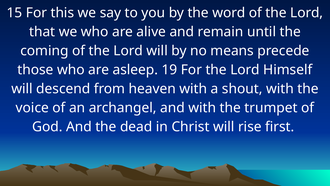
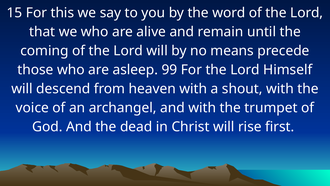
19: 19 -> 99 (169, 70)
